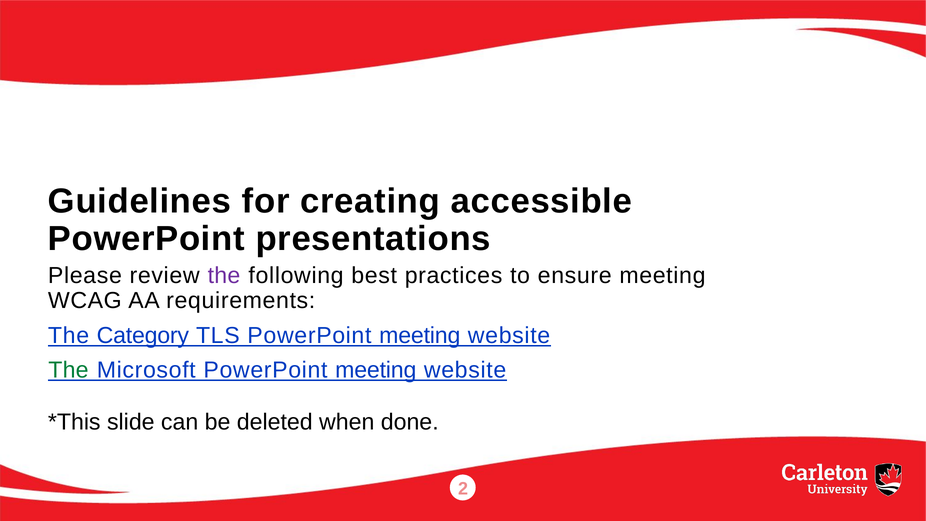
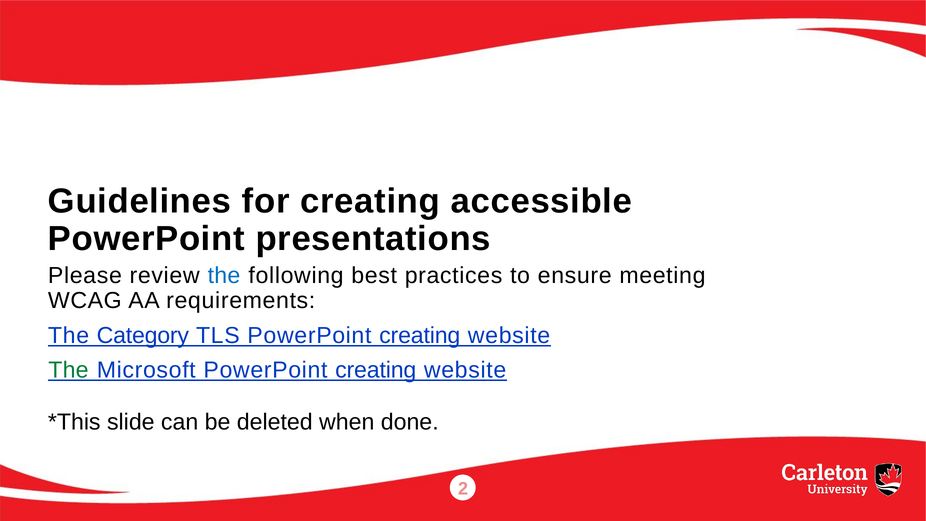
the colour: purple -> blue (224, 276)
TLS PowerPoint meeting: meeting -> creating (420, 335)
Microsoft PowerPoint meeting: meeting -> creating (376, 370)
